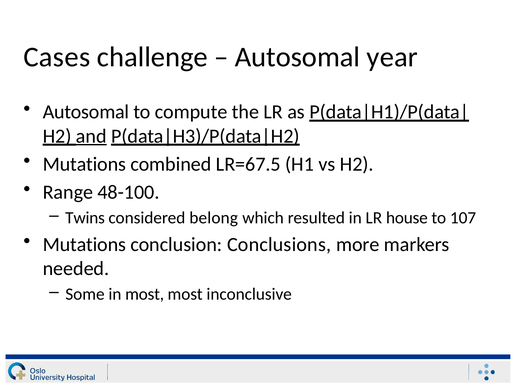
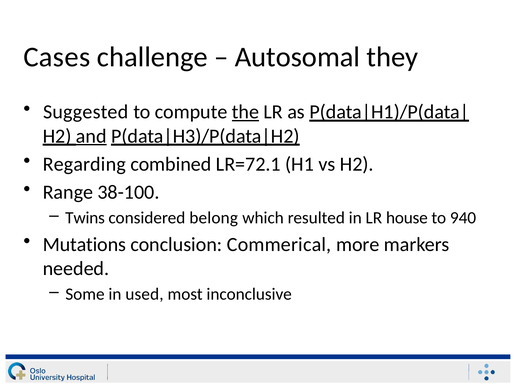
year: year -> they (392, 57)
Autosomal: Autosomal -> Suggested (86, 112)
the underline: none -> present (245, 112)
Mutations: Mutations -> Regarding (84, 164)
LR=67.5: LR=67.5 -> LR=72.1 (248, 164)
48-100: 48-100 -> 38-100 (128, 192)
107: 107 -> 940 (463, 218)
Conclusions: Conclusions -> Commerical (279, 245)
in most: most -> used (144, 294)
